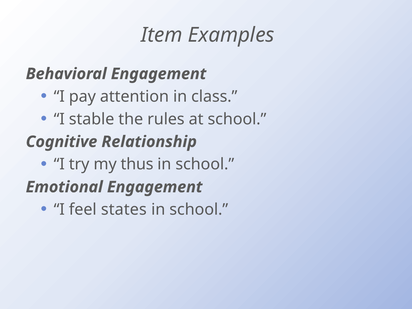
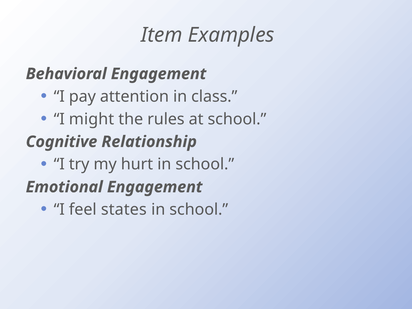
stable: stable -> might (92, 119)
thus: thus -> hurt (137, 164)
